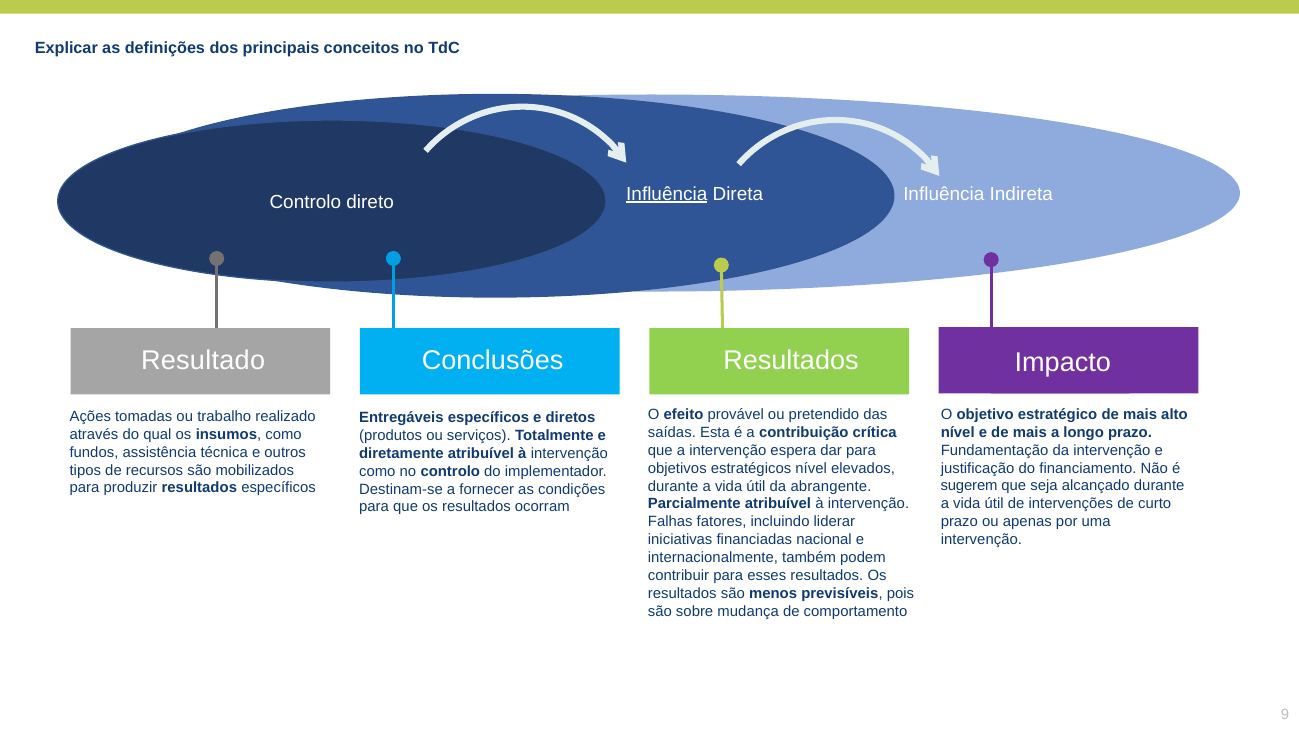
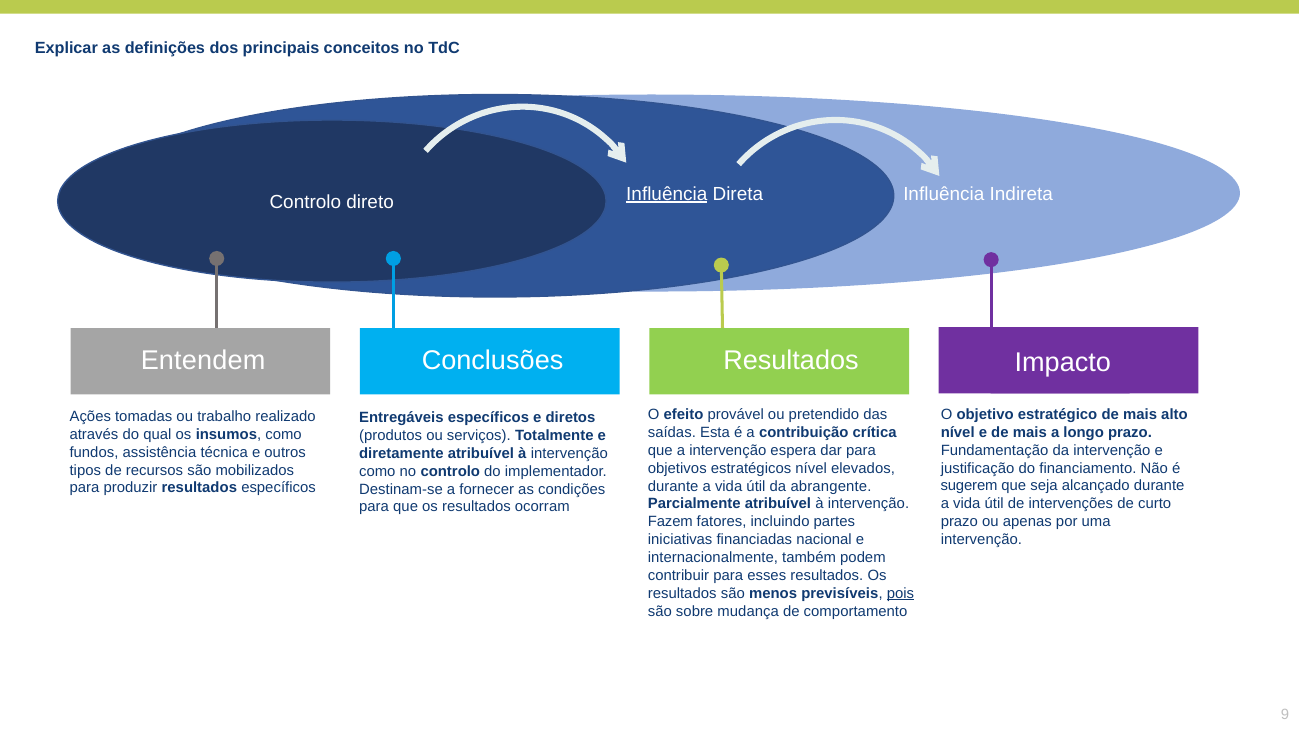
Resultado: Resultado -> Entendem (203, 361)
Falhas: Falhas -> Fazem (670, 522)
liderar: liderar -> partes (834, 522)
pois underline: none -> present (901, 594)
